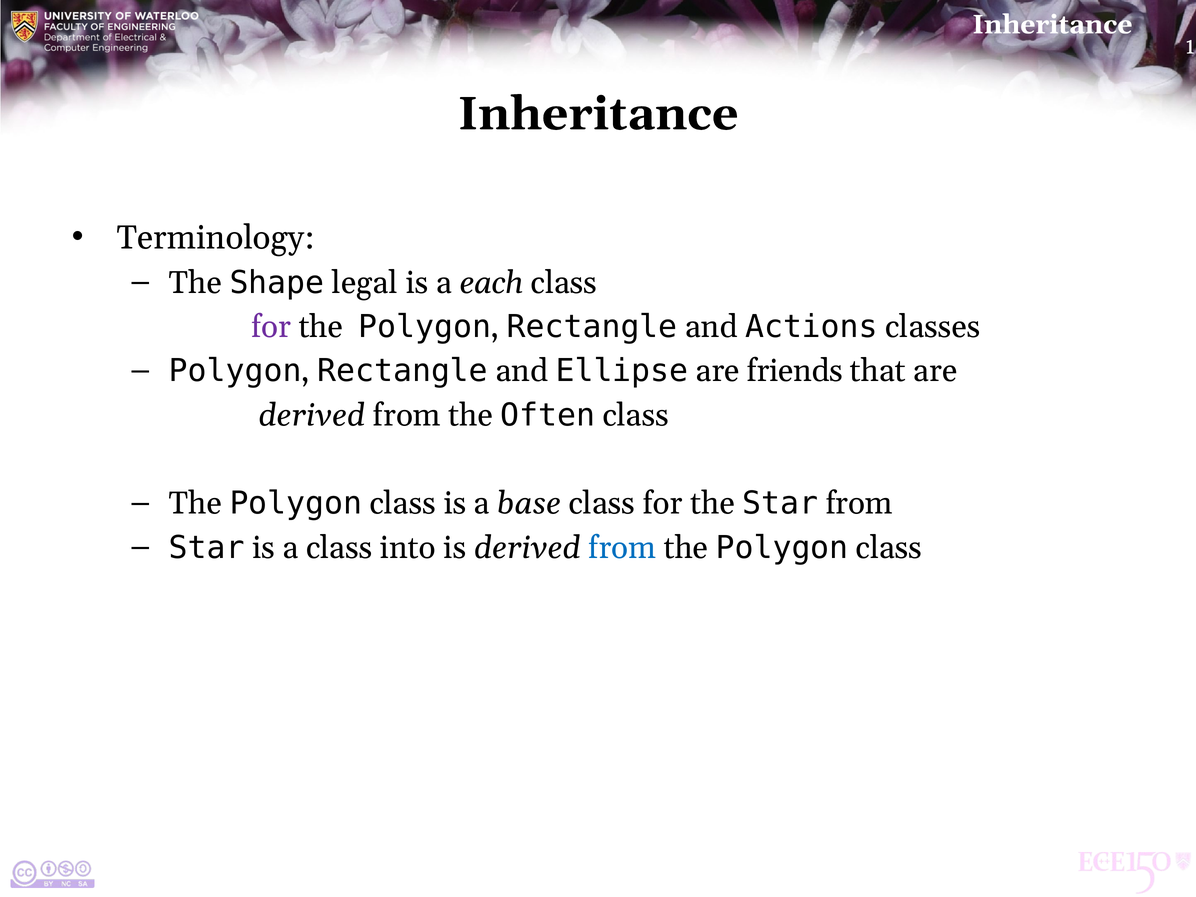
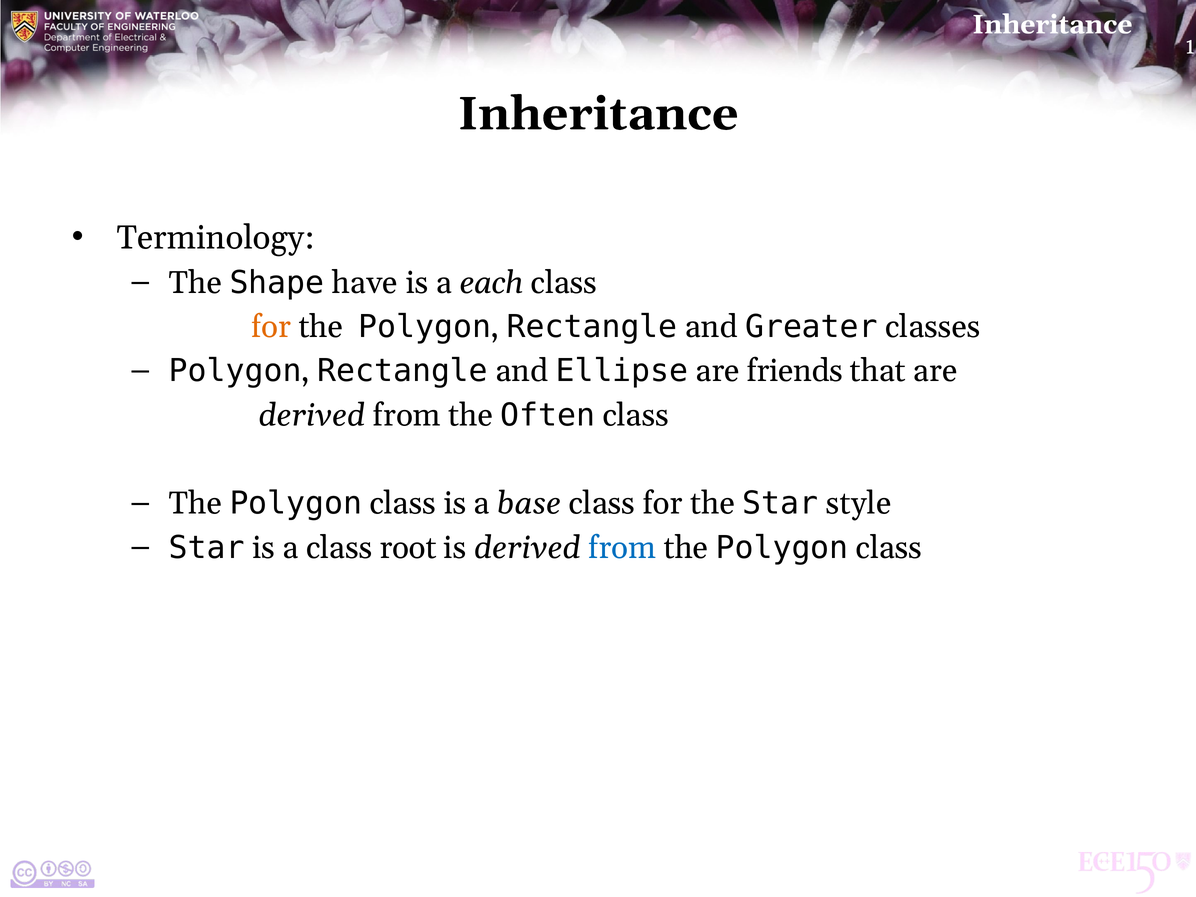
legal: legal -> have (365, 283)
for colour: purple -> orange (271, 327)
Actions: Actions -> Greater (811, 327)
Star from: from -> style (859, 503)
into: into -> root (408, 548)
